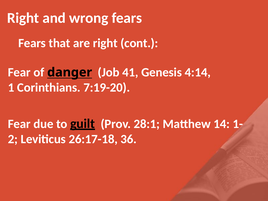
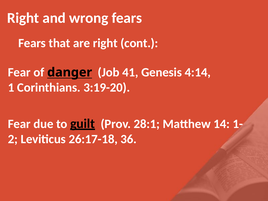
7:19-20: 7:19-20 -> 3:19-20 (107, 88)
